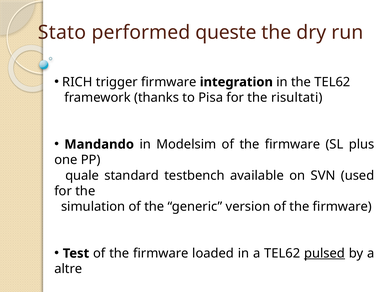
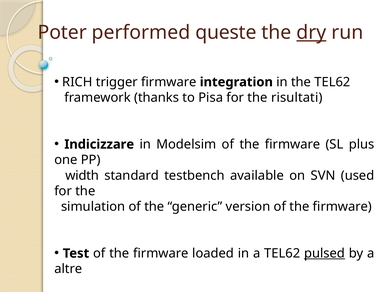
Stato: Stato -> Poter (62, 33)
dry underline: none -> present (311, 33)
Mandando: Mandando -> Indicizzare (99, 144)
quale: quale -> width (82, 175)
